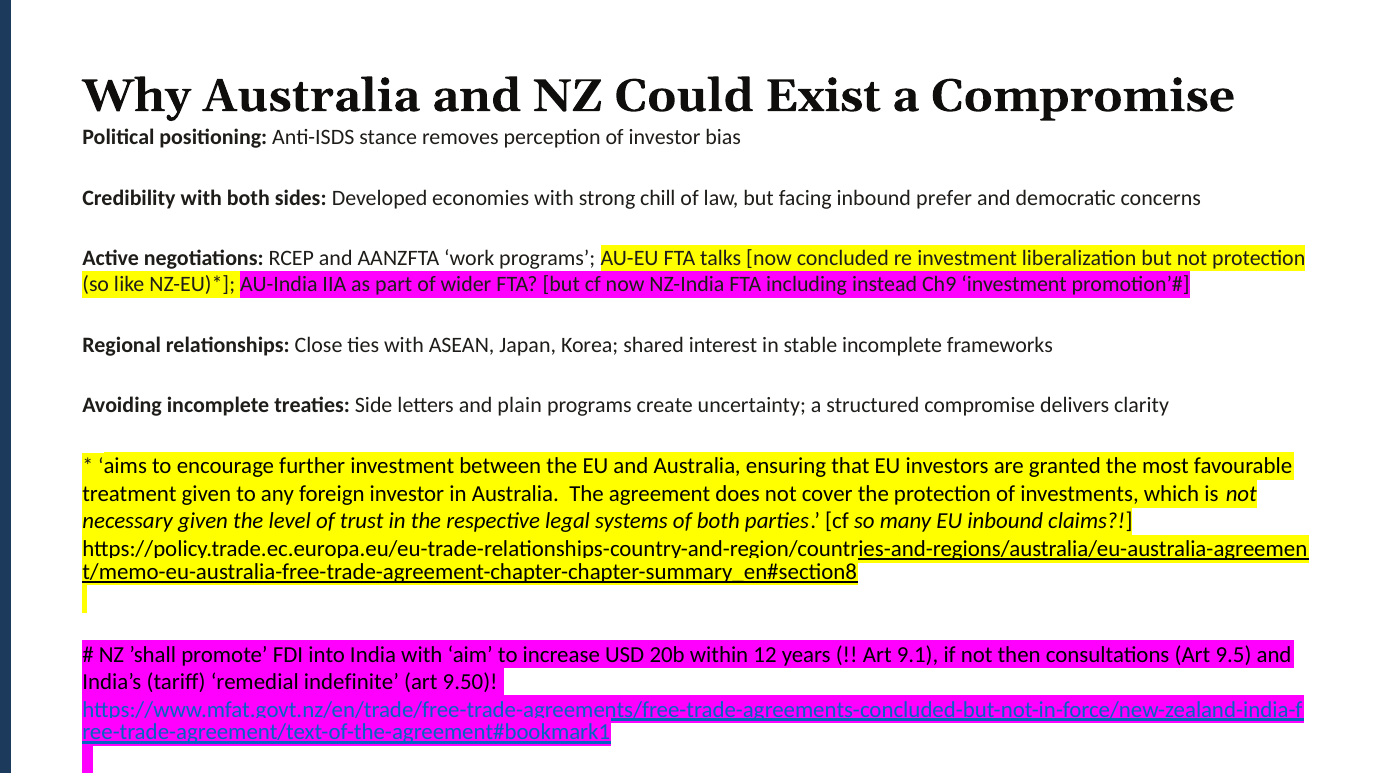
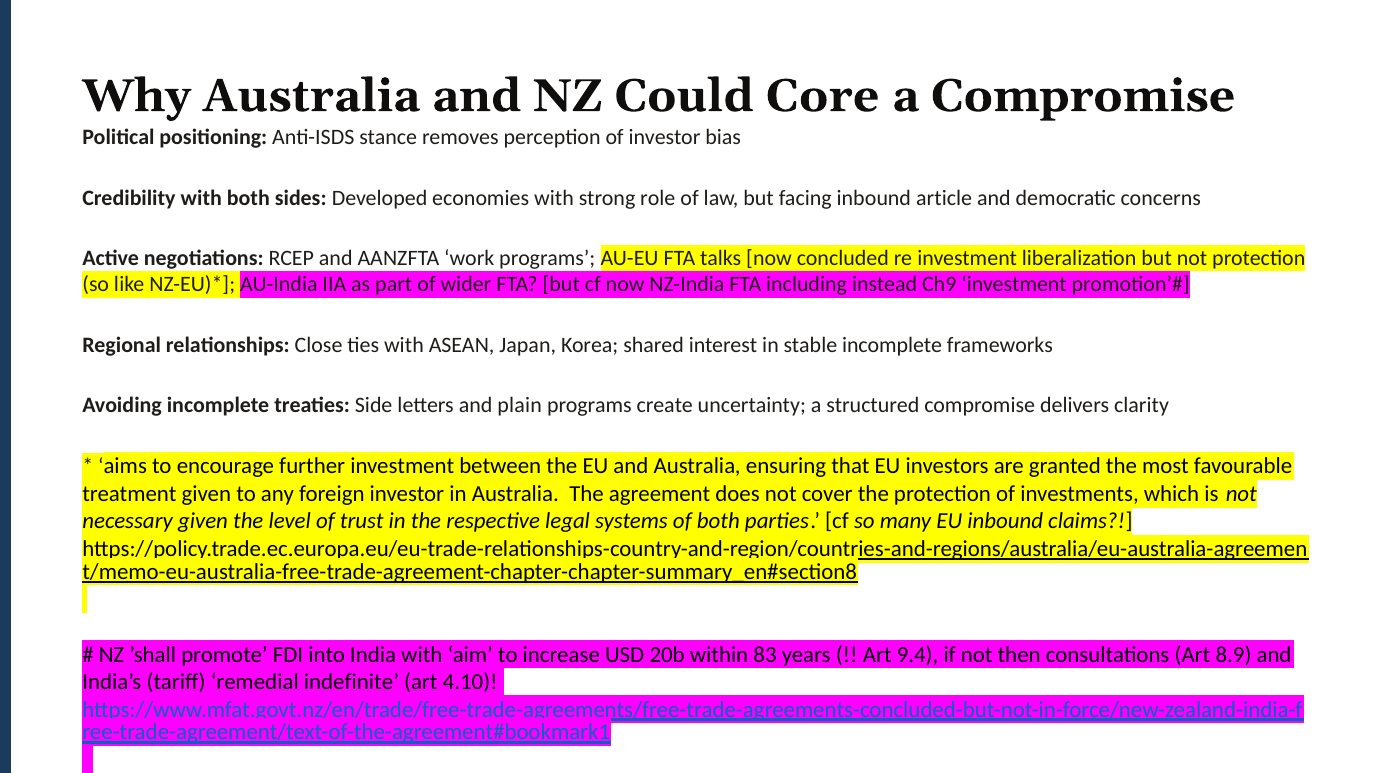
Exist: Exist -> Core (823, 96)
chill: chill -> role (658, 198)
prefer: prefer -> article (944, 198)
12: 12 -> 83 (765, 655)
9.1: 9.1 -> 9.4 (918, 655)
9.5: 9.5 -> 8.9 (1233, 655)
9.50: 9.50 -> 4.10 (470, 682)
